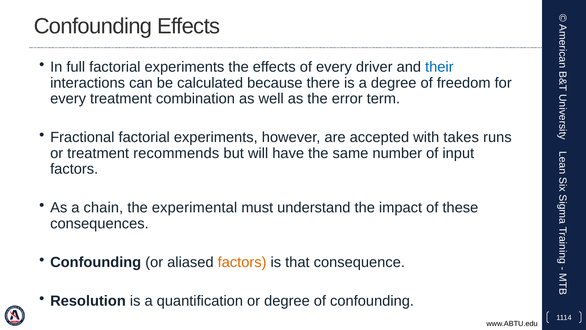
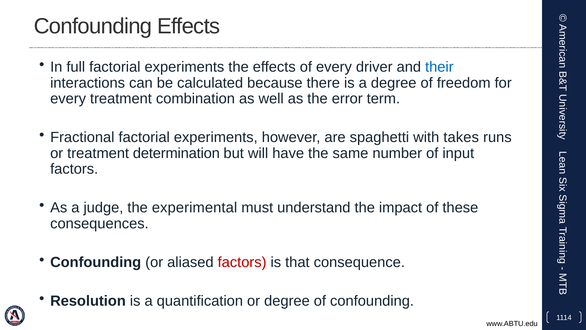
accepted: accepted -> spaghetti (379, 137)
recommends: recommends -> determination (176, 153)
chain: chain -> judge (103, 208)
factors colour: orange -> red (242, 262)
